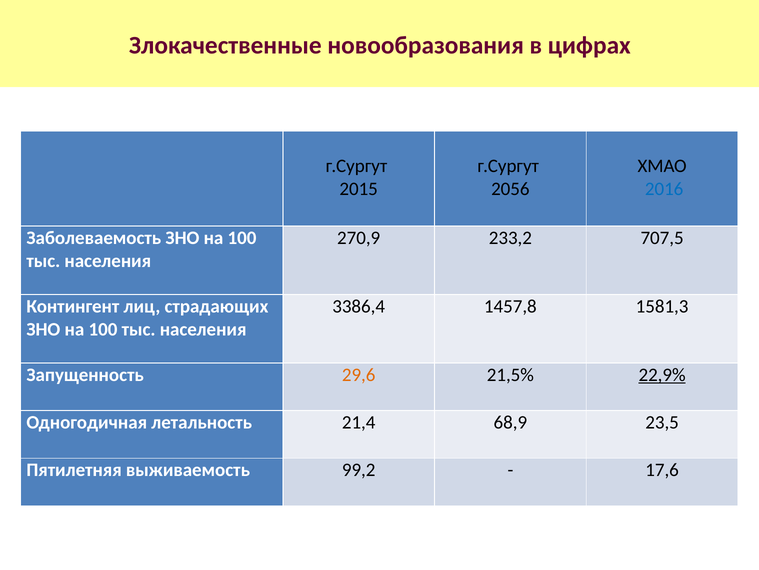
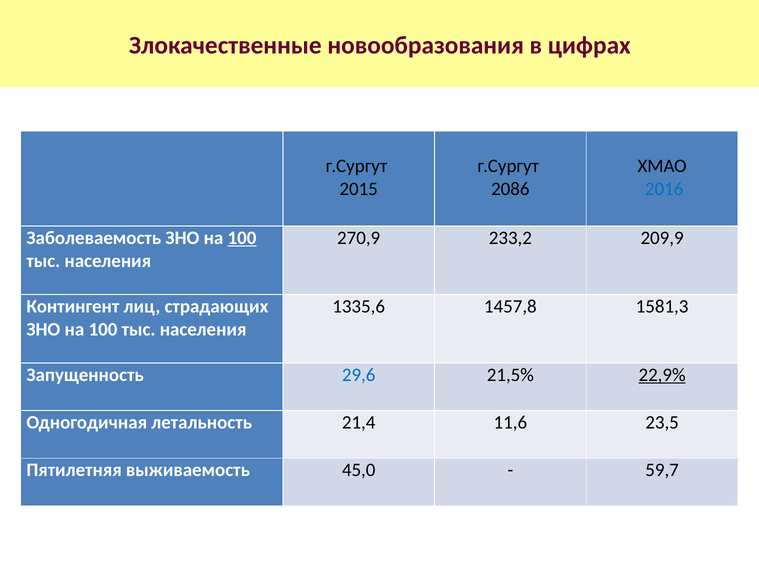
2056: 2056 -> 2086 (510, 189)
100 underline: none -> present (242, 238)
707,5: 707,5 -> 209,9 (662, 238)
3386,4: 3386,4 -> 1335,6 (359, 306)
29,6 colour: orange -> blue (359, 374)
68,9: 68,9 -> 11,6 (510, 422)
99,2: 99,2 -> 45,0 (359, 469)
17,6: 17,6 -> 59,7 (662, 469)
